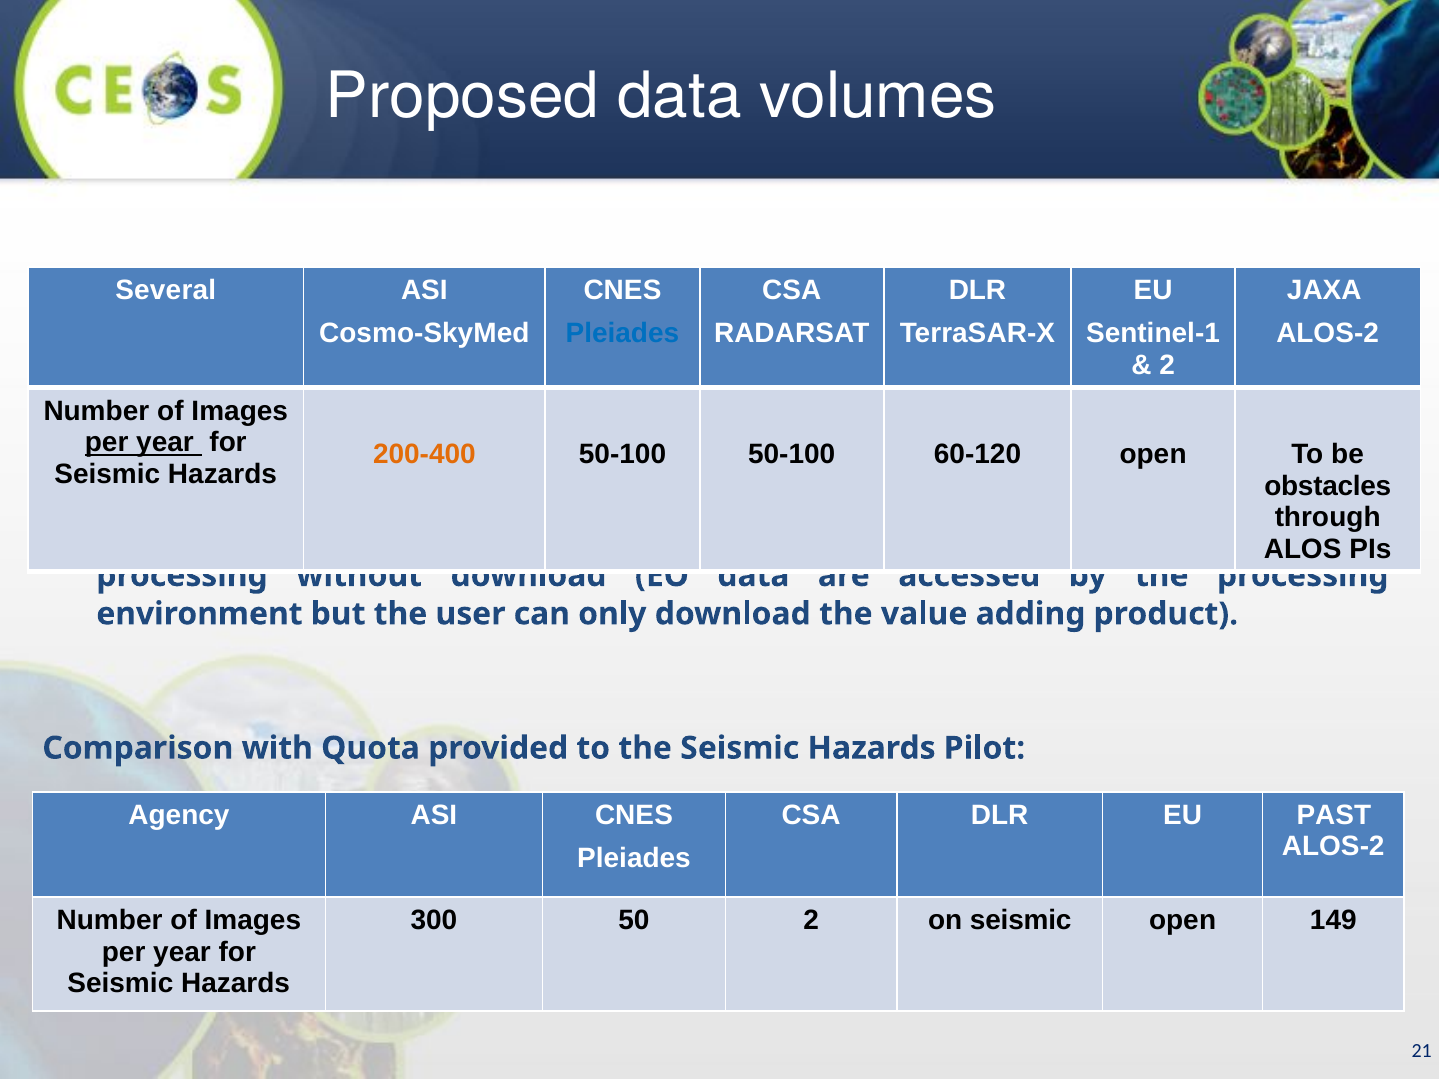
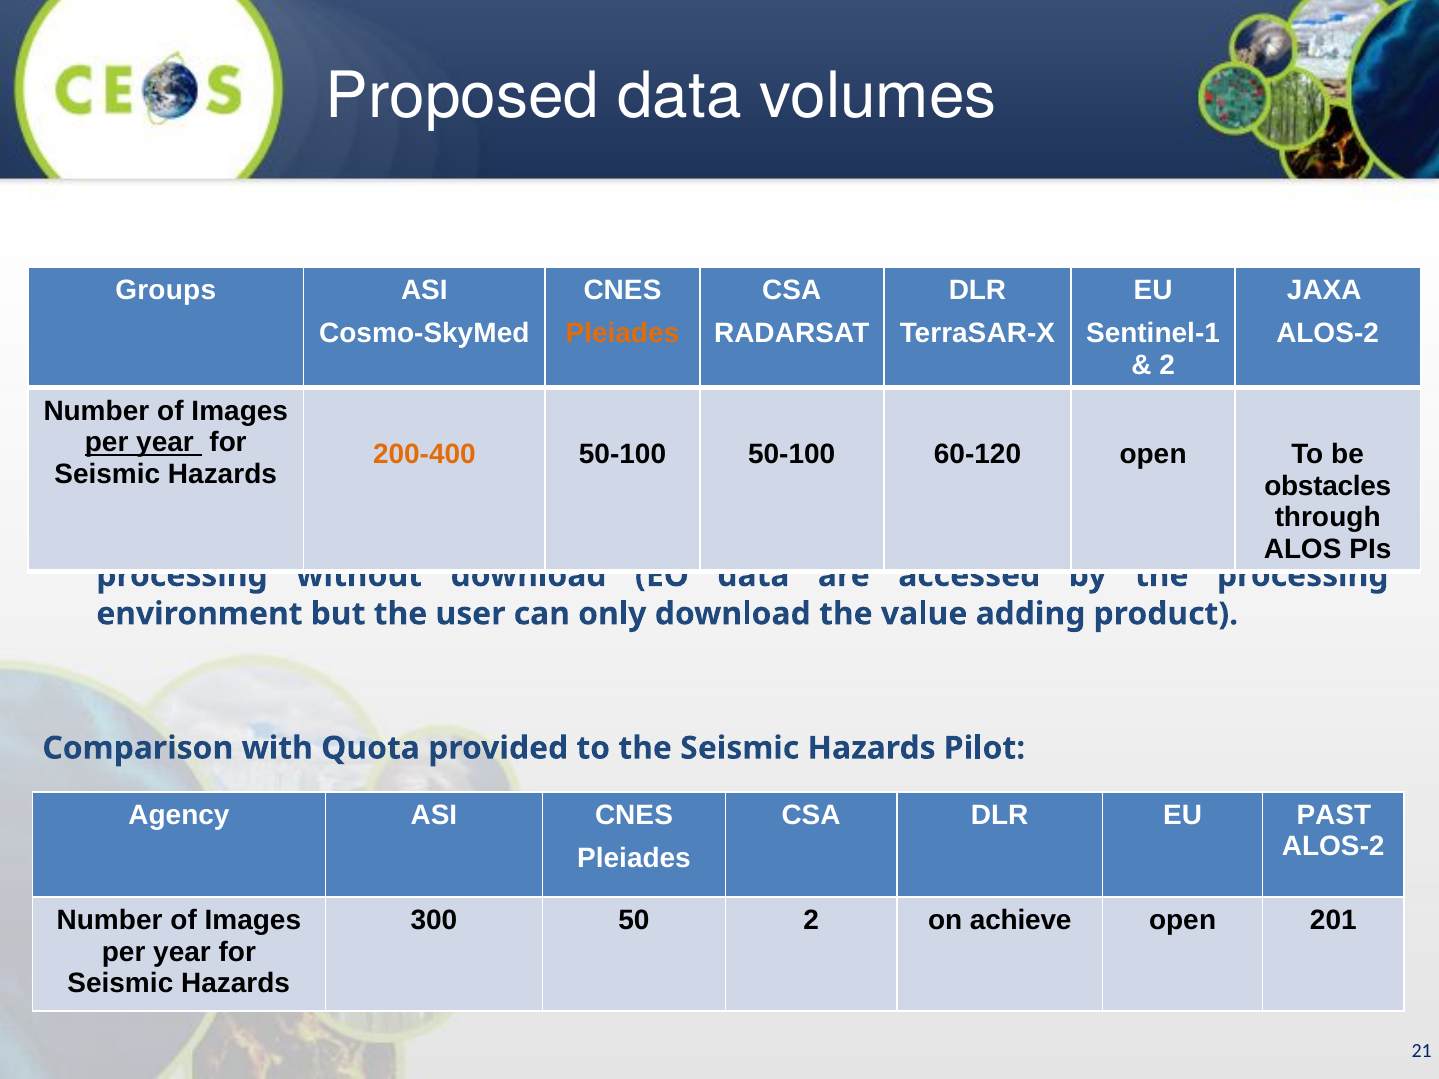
Several: Several -> Groups (166, 290)
Pleiades colour: blue -> orange (622, 334)
on seismic: seismic -> achieve (1021, 921)
149: 149 -> 201 (1333, 921)
